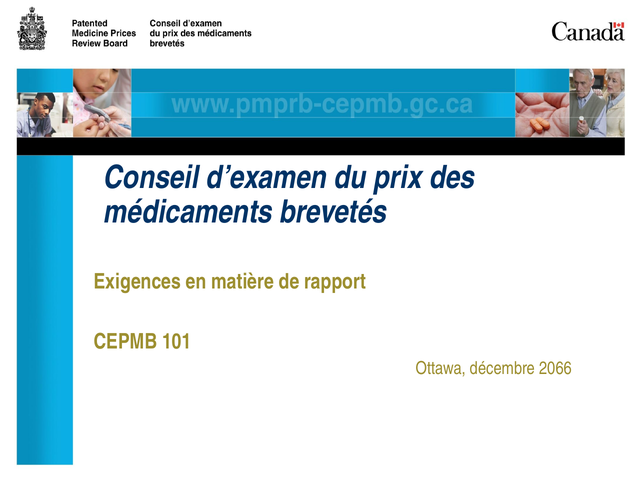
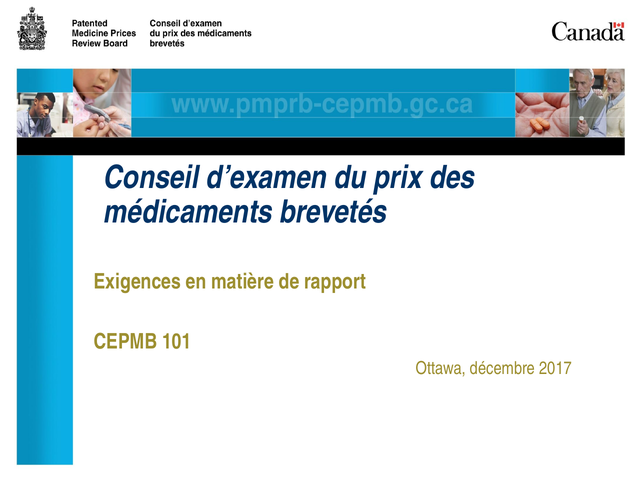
2066: 2066 -> 2017 (556, 369)
